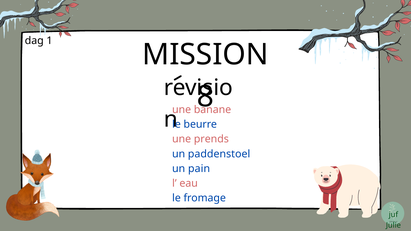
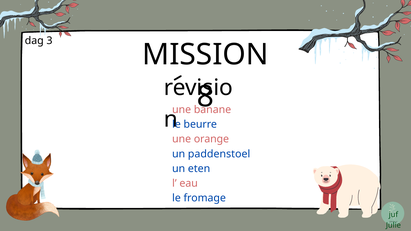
1: 1 -> 3 (49, 41)
prends: prends -> orange (211, 139)
pain: pain -> eten (199, 169)
